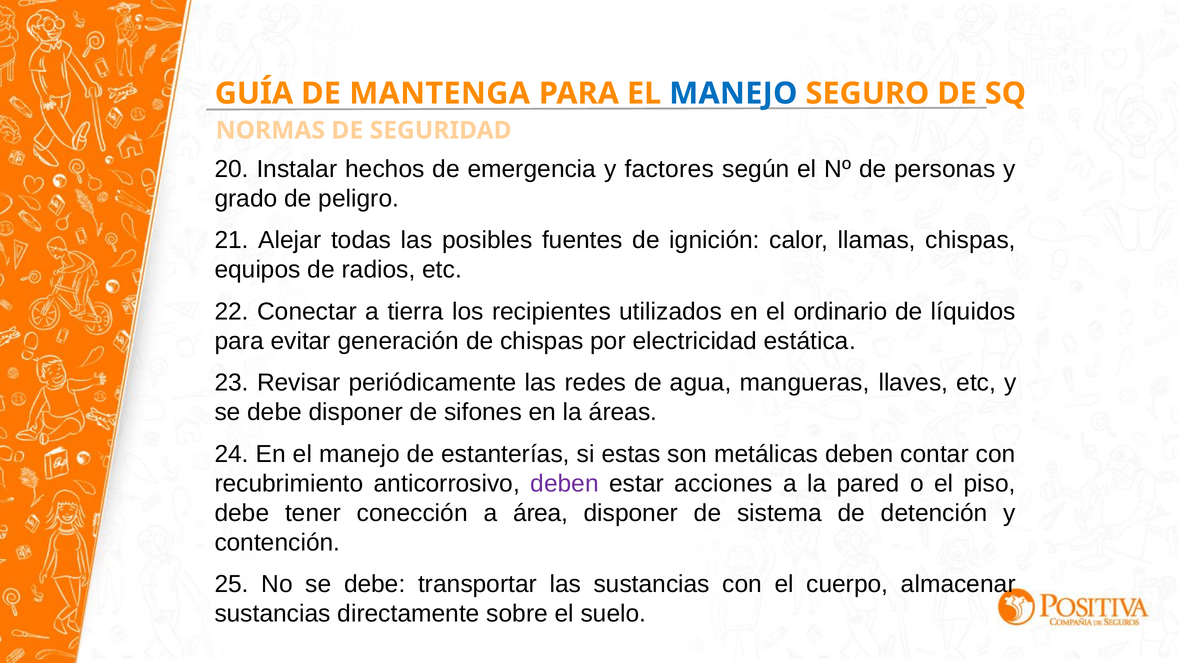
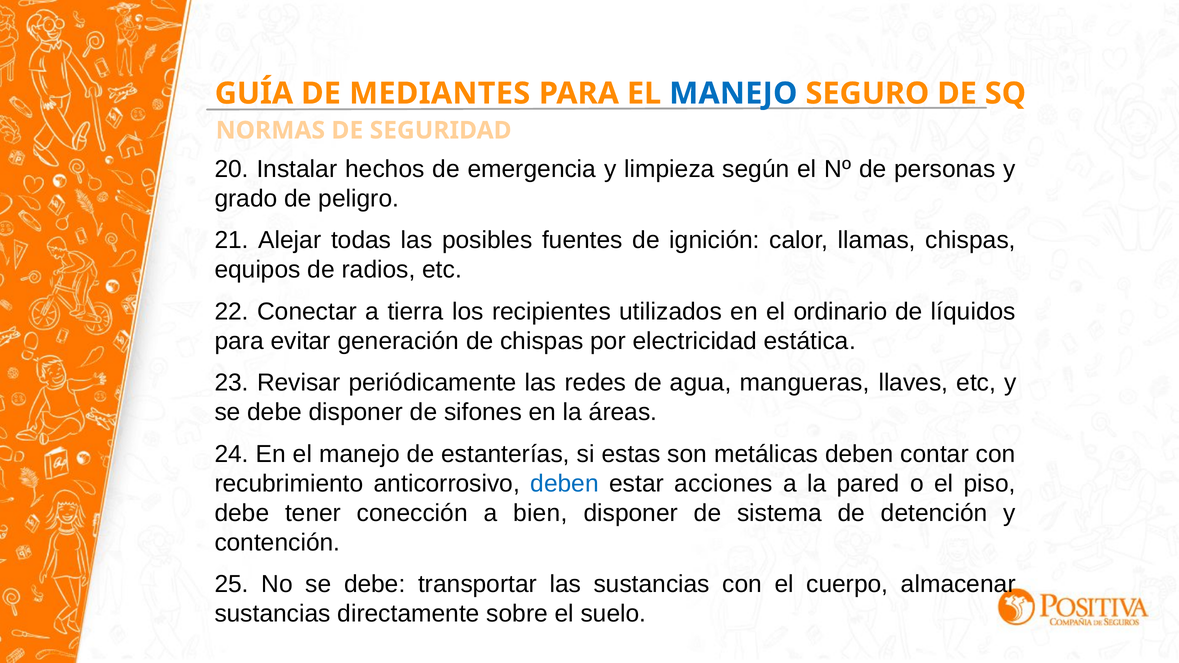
MANTENGA: MANTENGA -> MEDIANTES (440, 93)
factores: factores -> limpieza (669, 169)
deben colour: purple -> blue (565, 484)
área: área -> bien (540, 513)
